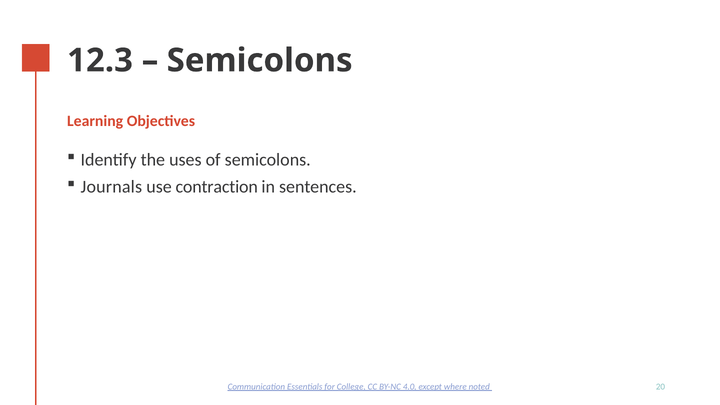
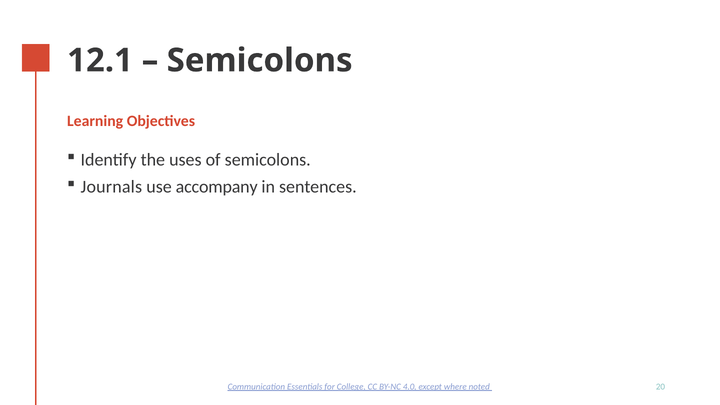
12.3: 12.3 -> 12.1 (100, 60)
contraction: contraction -> accompany (217, 187)
